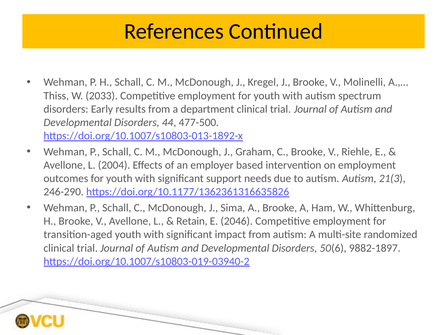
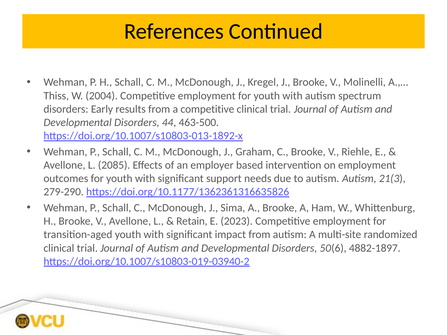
2033: 2033 -> 2004 (102, 96)
a department: department -> competitive (207, 109)
477-500: 477-500 -> 463-500 (199, 123)
2004: 2004 -> 2085 (114, 165)
246-290: 246-290 -> 279-290 (64, 192)
2046: 2046 -> 2023 (237, 221)
9882-1897: 9882-1897 -> 4882-1897 (375, 248)
